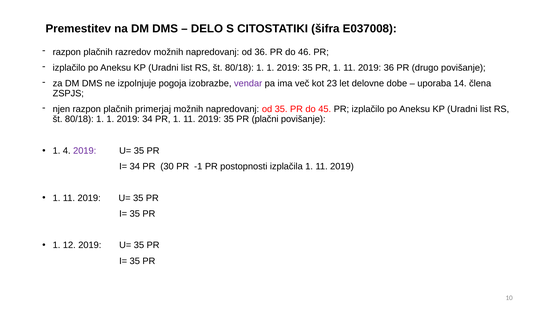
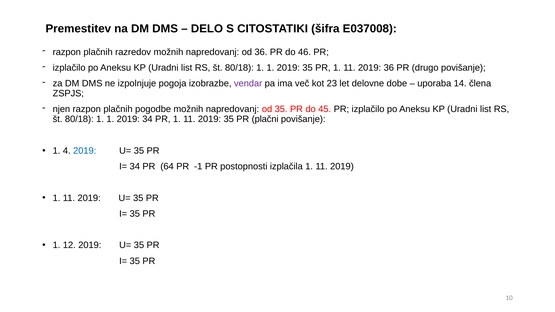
primerjaj: primerjaj -> pogodbe (153, 109)
2019 colour: purple -> blue (85, 151)
30: 30 -> 64 (167, 167)
